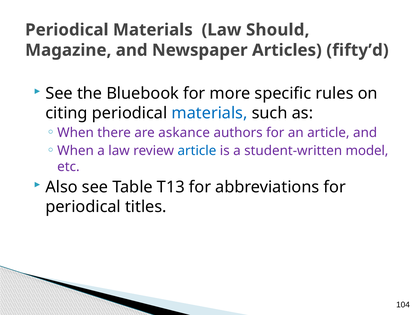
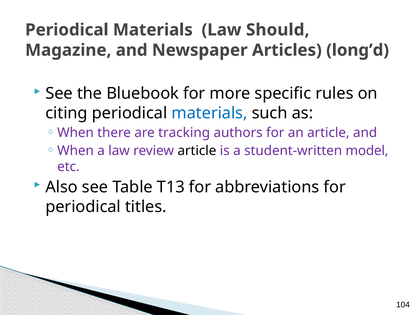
fifty’d: fifty’d -> long’d (358, 50)
askance: askance -> tracking (184, 133)
article colour: blue -> black (197, 151)
